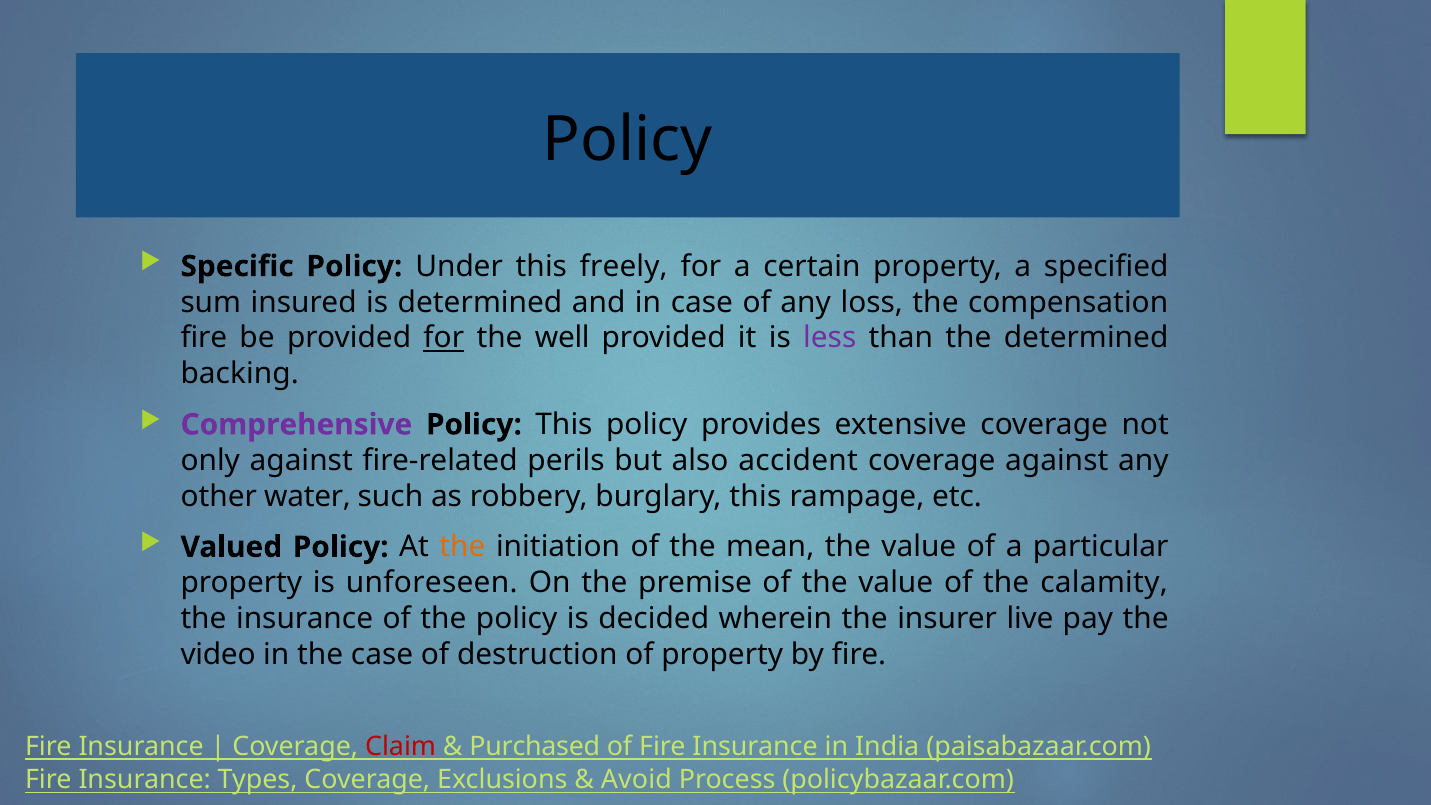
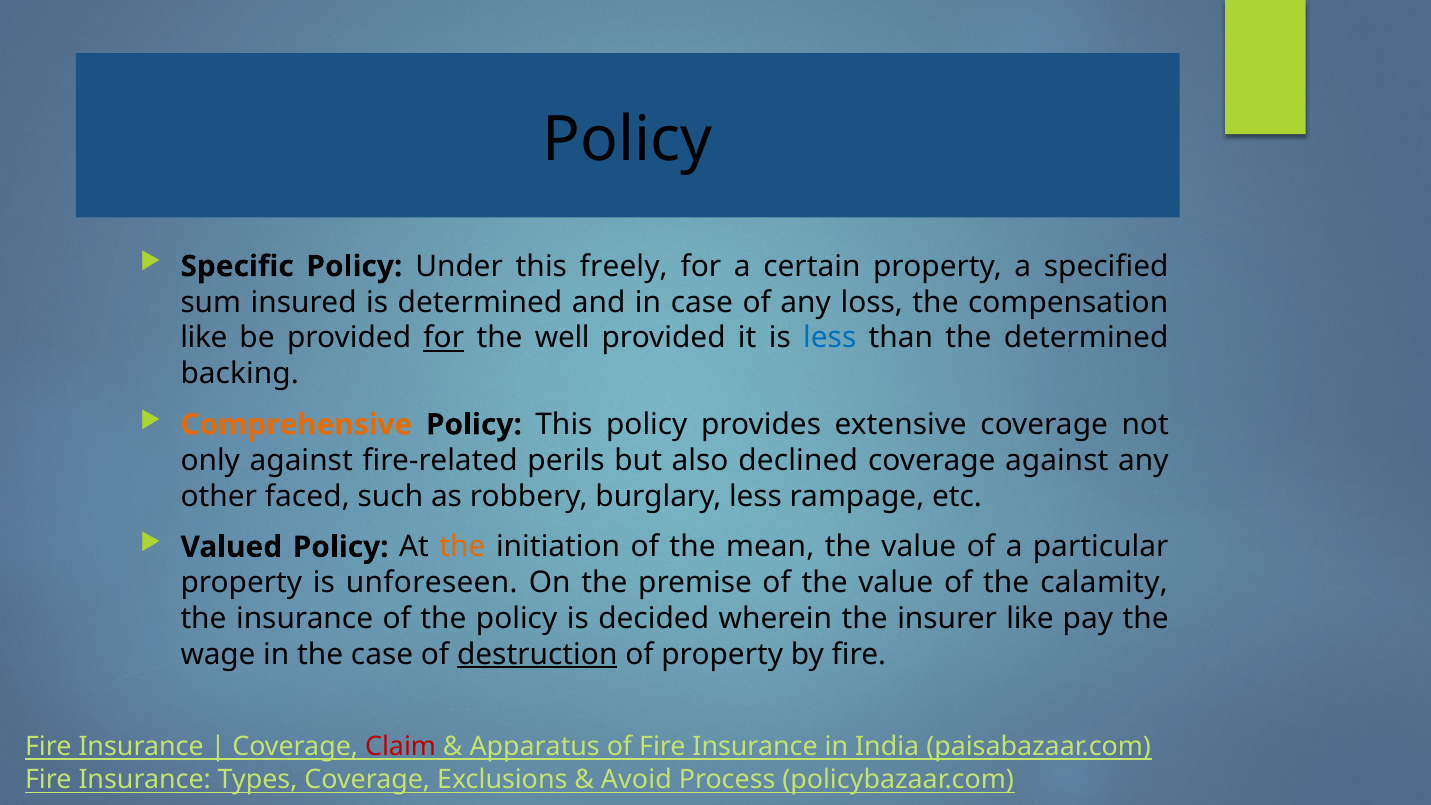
fire: fire -> like (204, 338)
less colour: purple -> blue (830, 338)
Comprehensive colour: purple -> orange (296, 425)
accident: accident -> declined (798, 460)
water: water -> faced (307, 496)
burglary this: this -> less (756, 496)
insurer live: live -> like (1030, 619)
video: video -> wage (218, 655)
destruction underline: none -> present (537, 655)
Purchased: Purchased -> Apparatus (535, 747)
